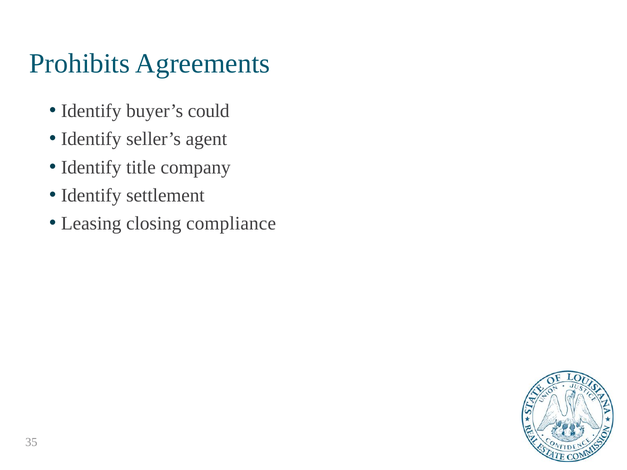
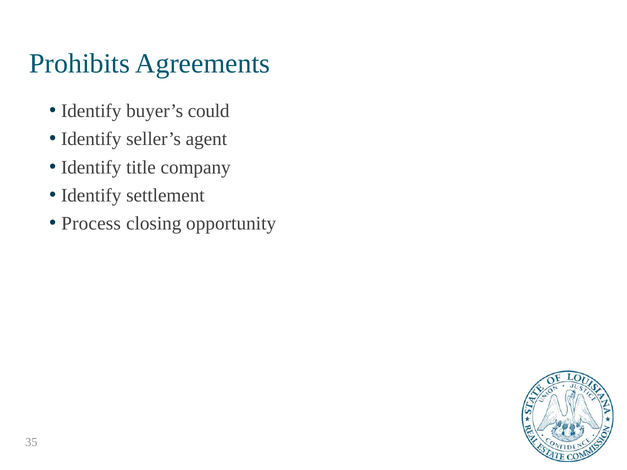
Leasing: Leasing -> Process (91, 224)
compliance: compliance -> opportunity (231, 224)
